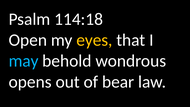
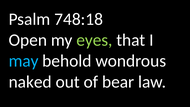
114:18: 114:18 -> 748:18 (79, 19)
eyes colour: yellow -> light green (94, 40)
opens: opens -> naked (30, 82)
